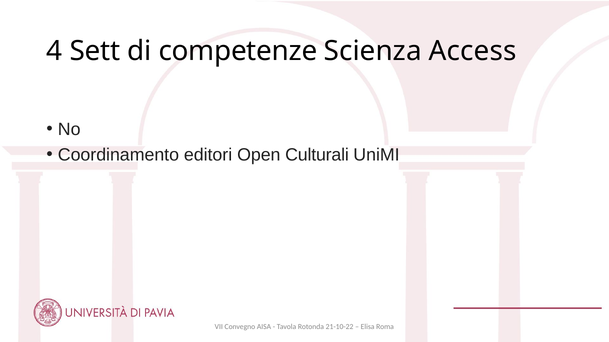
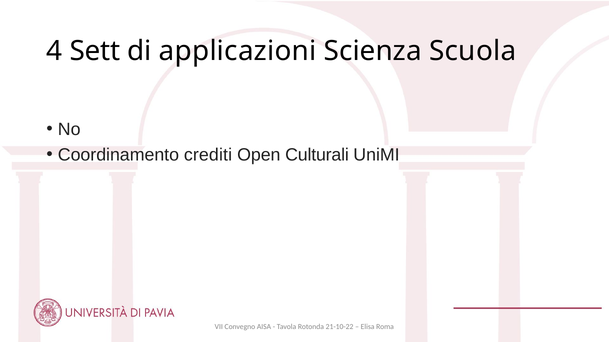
competenze: competenze -> applicazioni (238, 51)
Access: Access -> Scuola (473, 51)
editori: editori -> crediti (208, 155)
